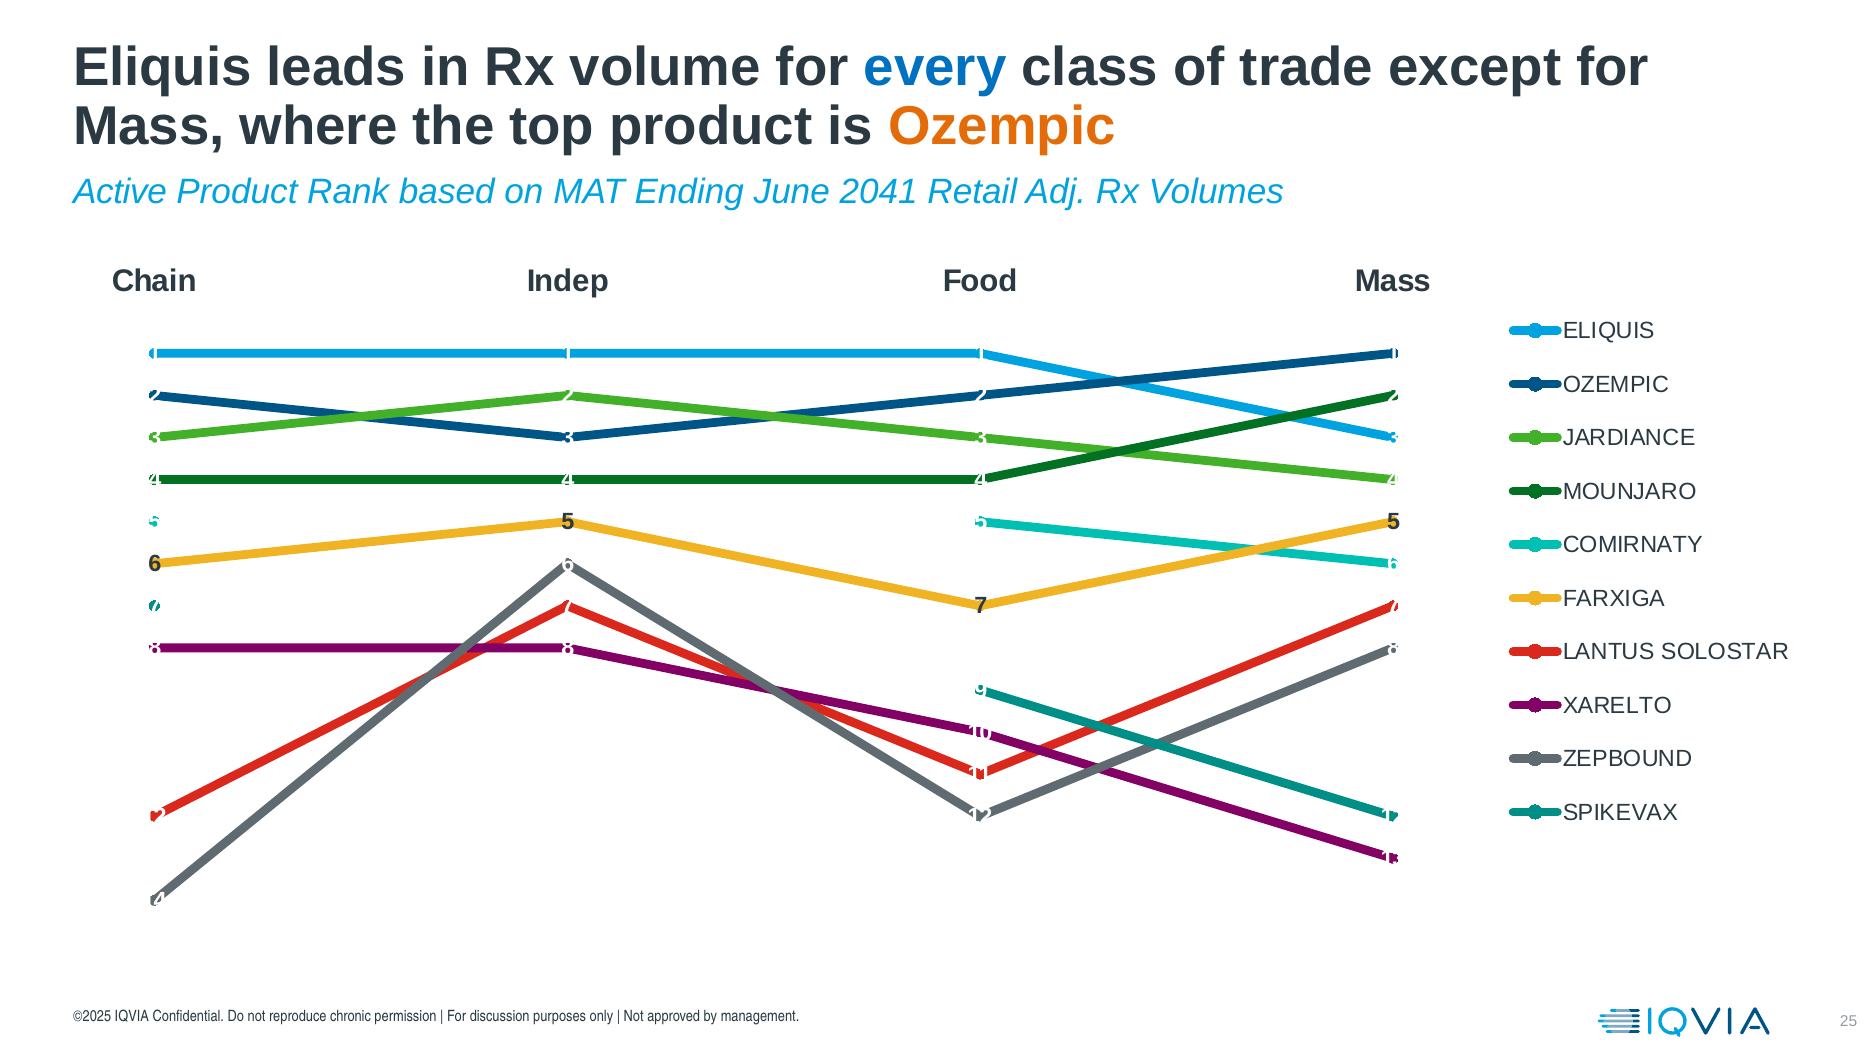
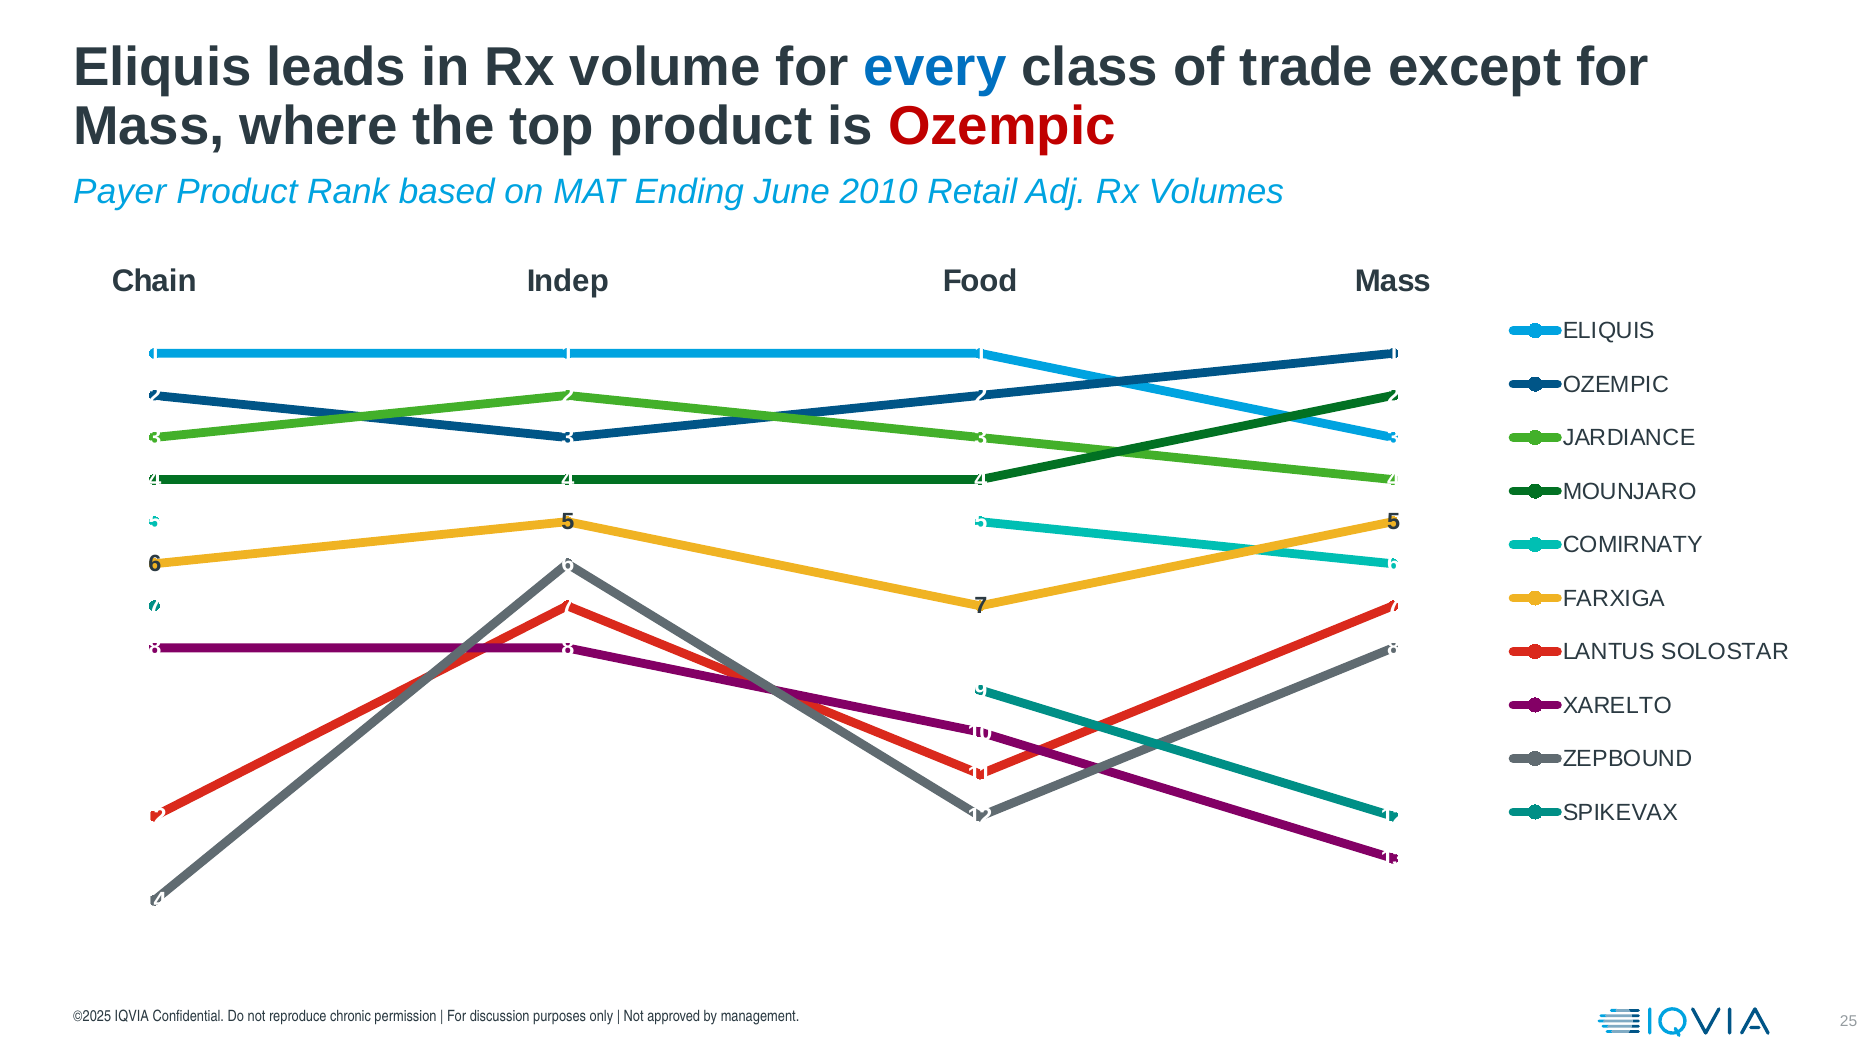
Ozempic colour: orange -> red (1002, 127)
Active: Active -> Payer (120, 192)
2041: 2041 -> 2010 (879, 192)
